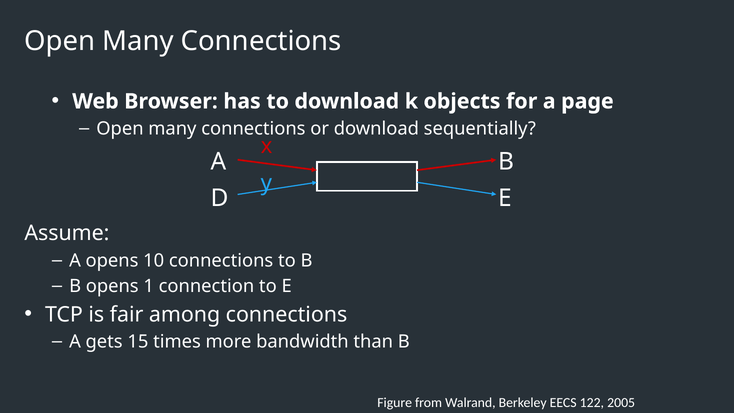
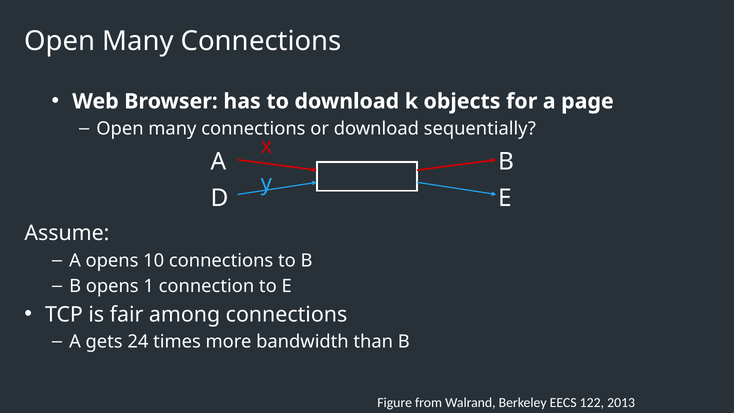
15: 15 -> 24 (138, 342)
2005: 2005 -> 2013 (621, 403)
